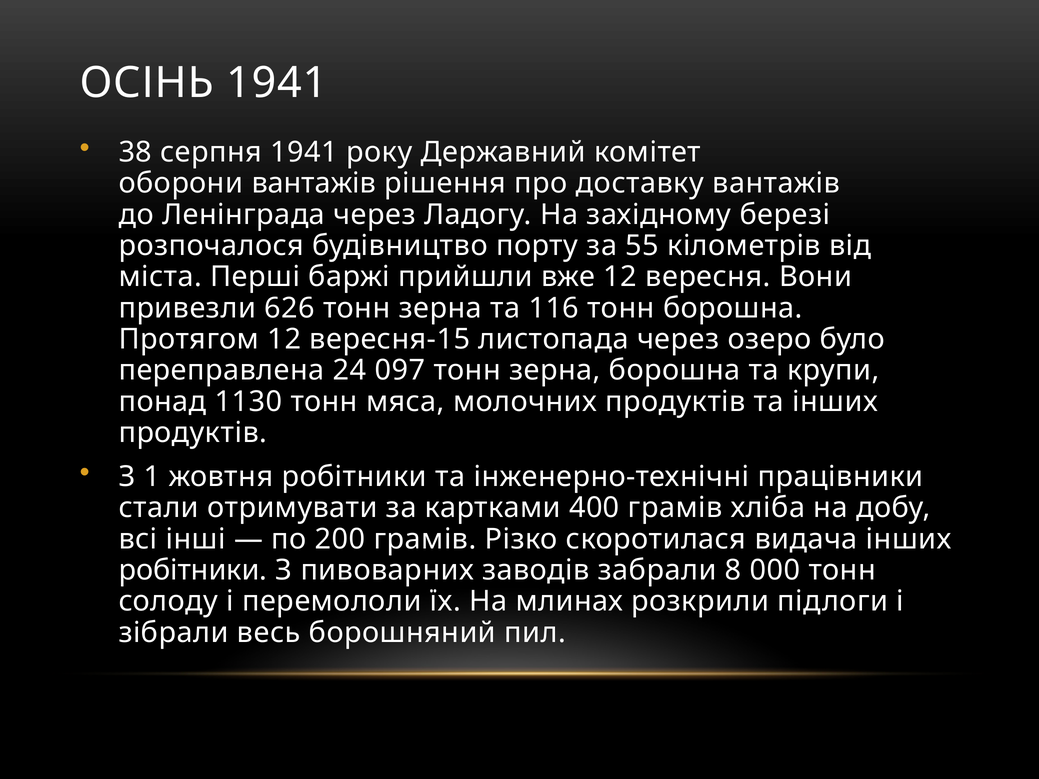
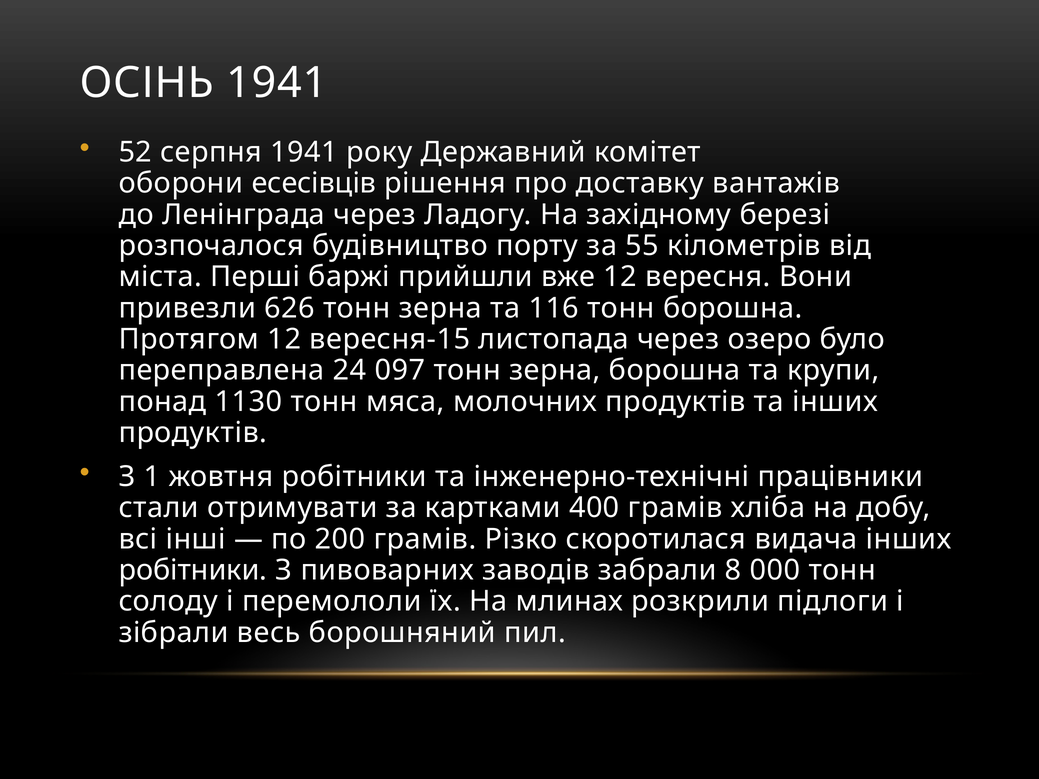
38: 38 -> 52 (135, 152)
оборони вантажів: вантажів -> есесівців (314, 184)
